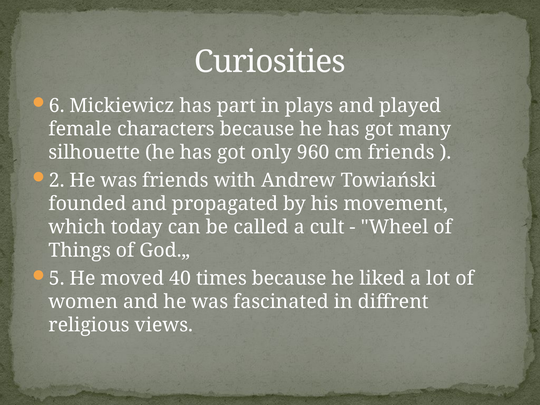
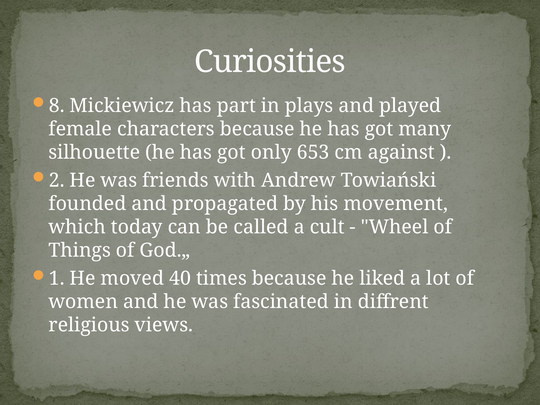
6: 6 -> 8 (57, 106)
960: 960 -> 653 (313, 152)
cm friends: friends -> against (401, 152)
5: 5 -> 1 (57, 278)
